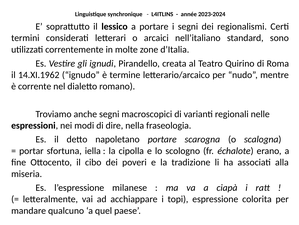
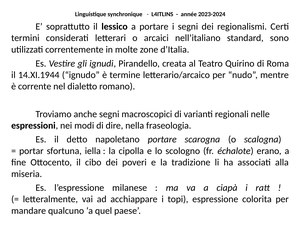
14.XI.1962: 14.XI.1962 -> 14.XI.1944 (39, 75)
